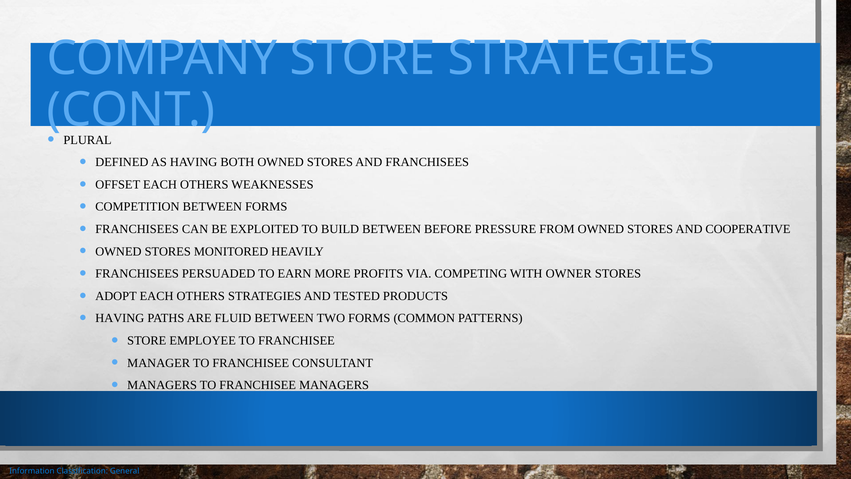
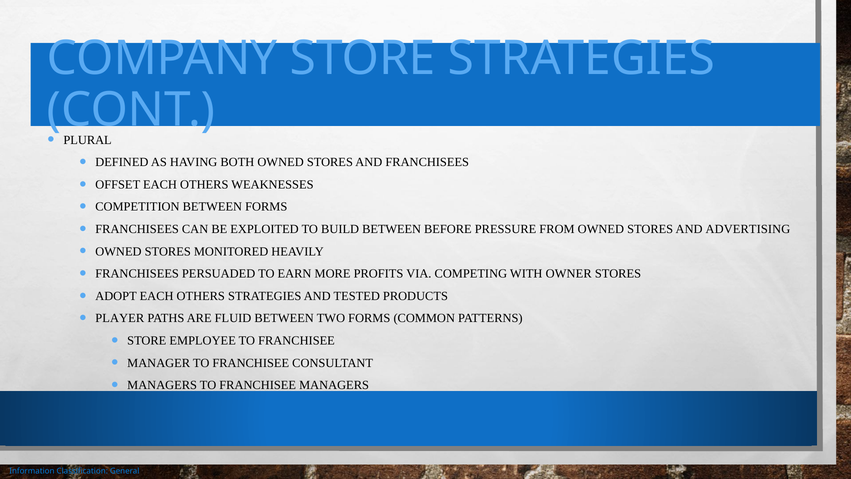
COOPERATIVE: COOPERATIVE -> ADVERTISING (748, 229)
HAVING: HAVING -> PLAYER (120, 318)
